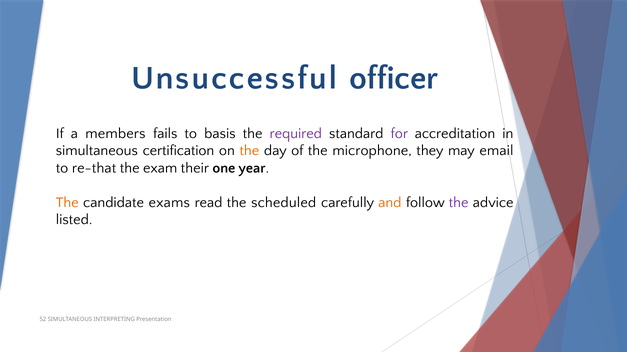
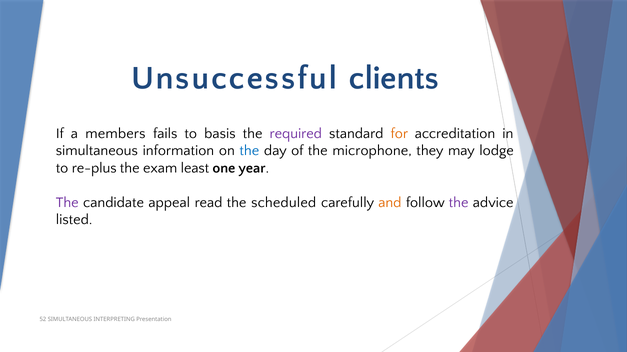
officer: officer -> clients (394, 78)
for colour: purple -> orange (399, 134)
certification: certification -> information (178, 151)
the colour: orange -> blue (249, 151)
email: email -> lodge (497, 151)
re-that: re-that -> re-plus (94, 168)
their: their -> least (195, 168)
The colour: orange -> purple (67, 203)
exams: exams -> appeal (169, 203)
